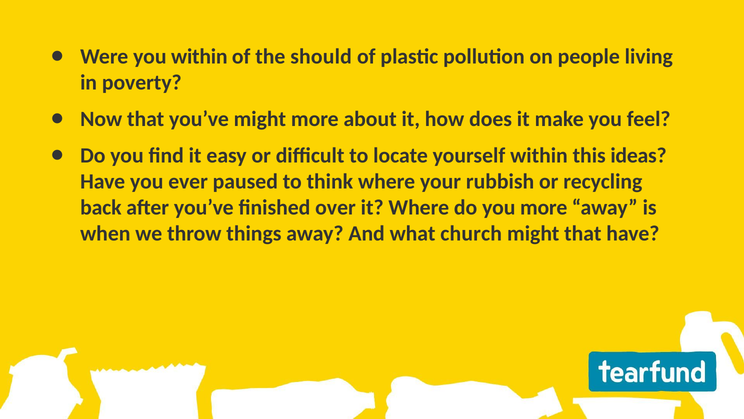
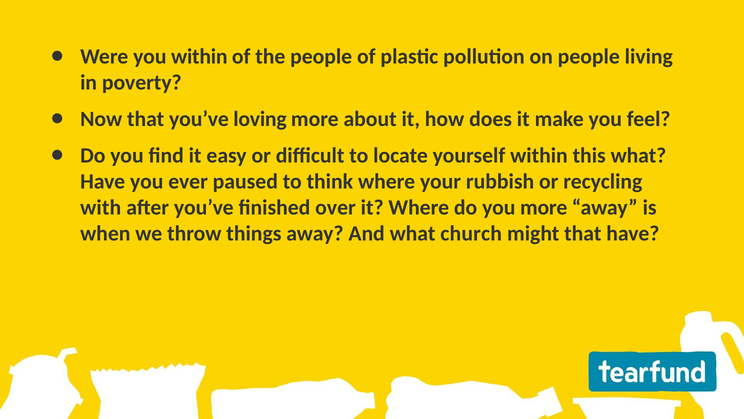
the should: should -> people (321, 57)
you’ve might: might -> loving (260, 119)
this ideas: ideas -> what (638, 155)
back: back -> with (101, 207)
